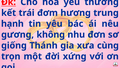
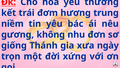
hạnh: hạnh -> niềm (12, 24)
cùng: cùng -> ngày (108, 45)
